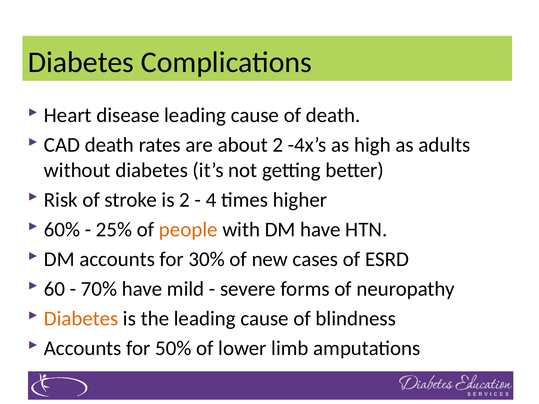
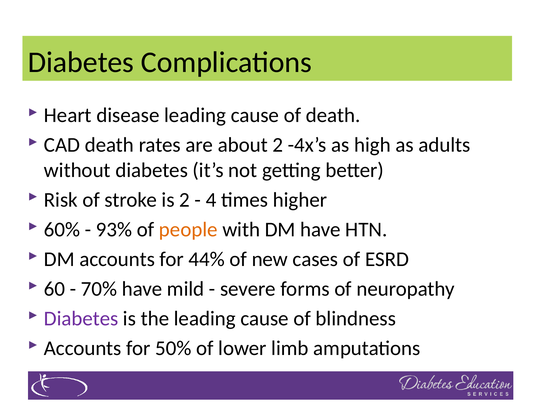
25%: 25% -> 93% (114, 230)
30%: 30% -> 44% (207, 259)
Diabetes colour: orange -> purple (81, 319)
